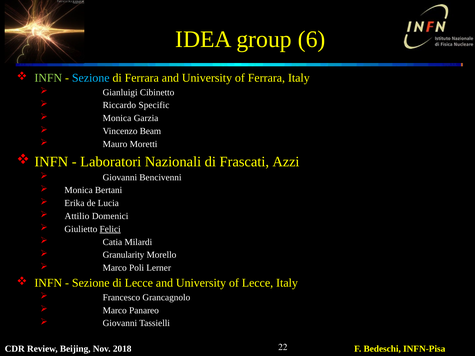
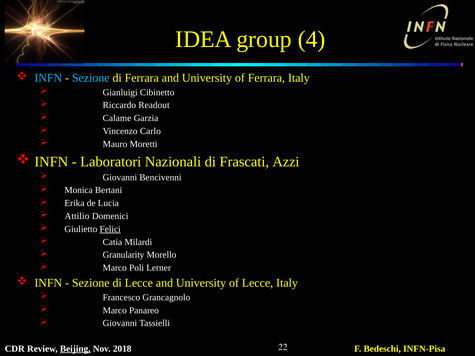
6: 6 -> 4 (312, 39)
INFN colour: light green -> light blue (48, 78)
Specific: Specific -> Readout (154, 105)
Monica: Monica -> Calame (117, 118)
Beam: Beam -> Carlo (150, 131)
Beijing underline: none -> present (75, 349)
